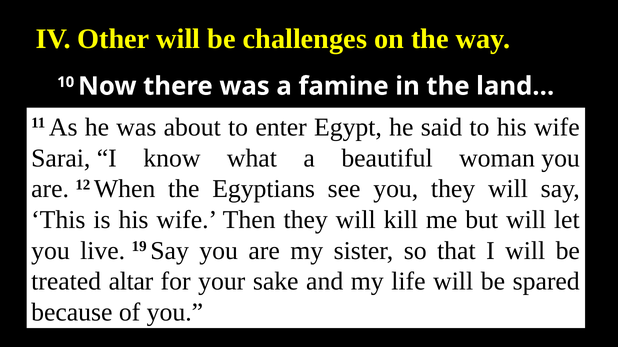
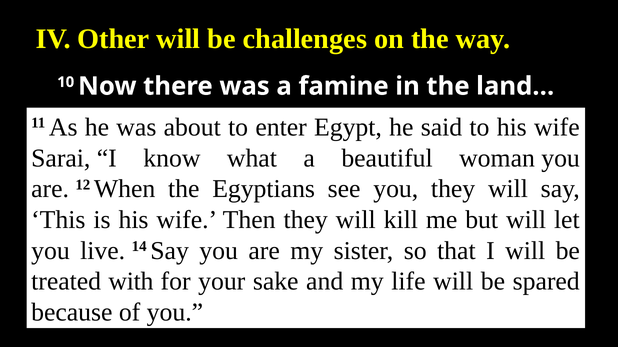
19: 19 -> 14 (139, 247)
altar: altar -> with (131, 282)
